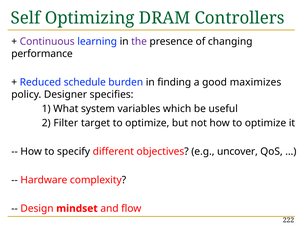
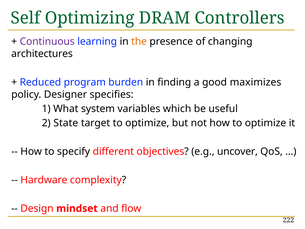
the colour: purple -> orange (139, 42)
performance: performance -> architectures (42, 54)
schedule: schedule -> program (85, 82)
Filter: Filter -> State (66, 123)
